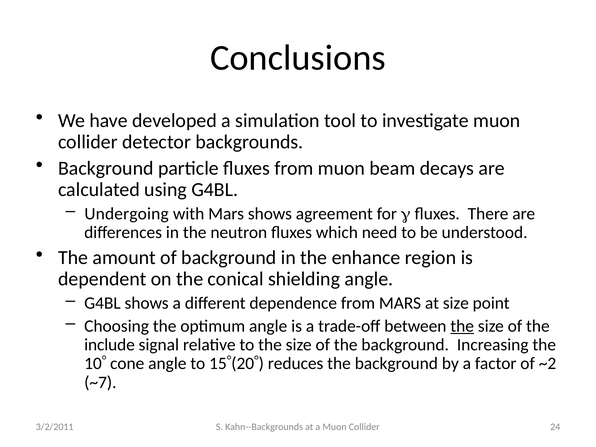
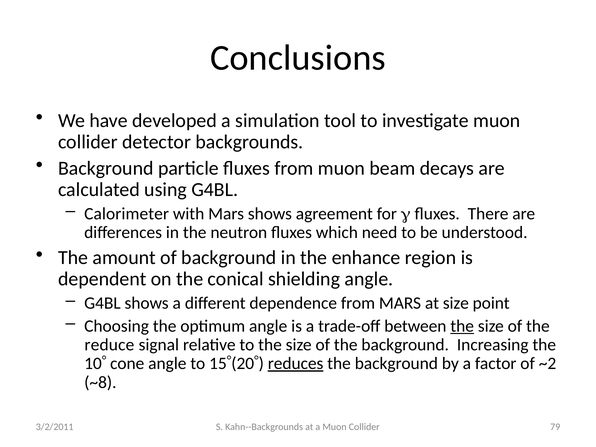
Undergoing: Undergoing -> Calorimeter (127, 214)
include: include -> reduce (109, 345)
reduces underline: none -> present (296, 364)
~7: ~7 -> ~8 (100, 382)
24: 24 -> 79 (555, 427)
